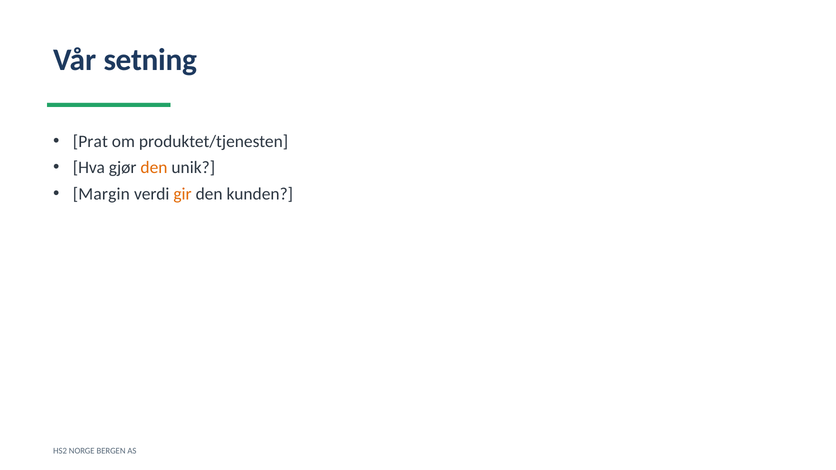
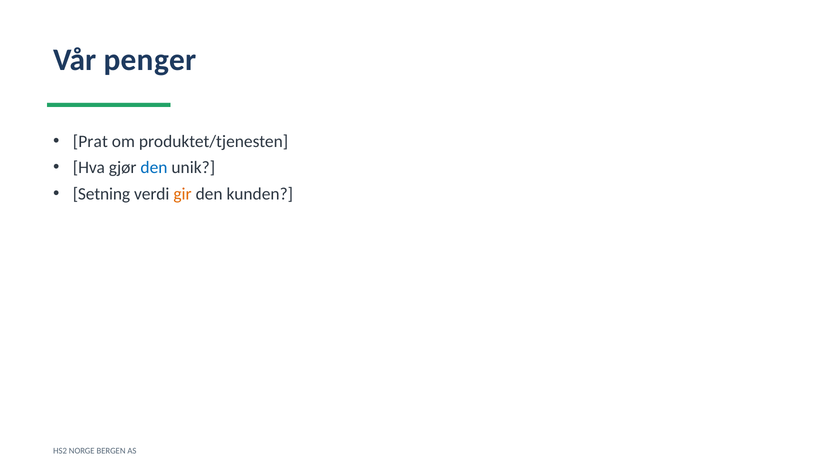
setning: setning -> penger (150, 60)
den colour: orange -> blue (154, 168)
Margin: Margin -> Setning (101, 194)
